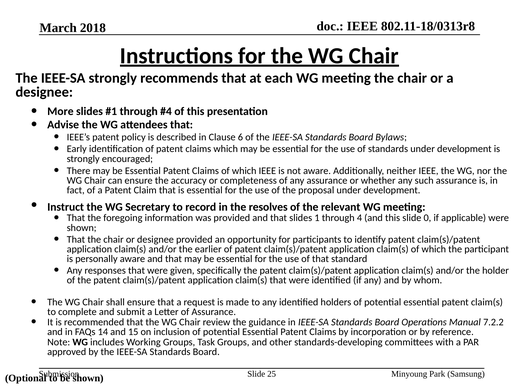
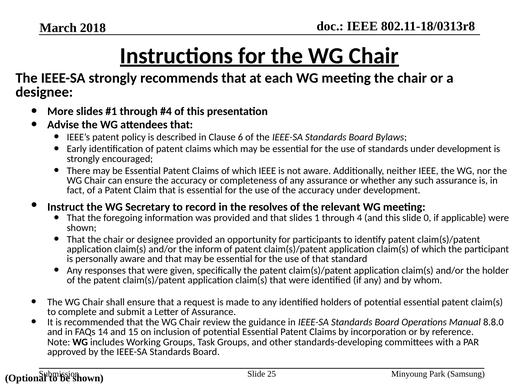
of the proposal: proposal -> accuracy (316, 190)
earlier: earlier -> inform (208, 249)
7.2.2: 7.2.2 -> 8.8.0 (493, 322)
